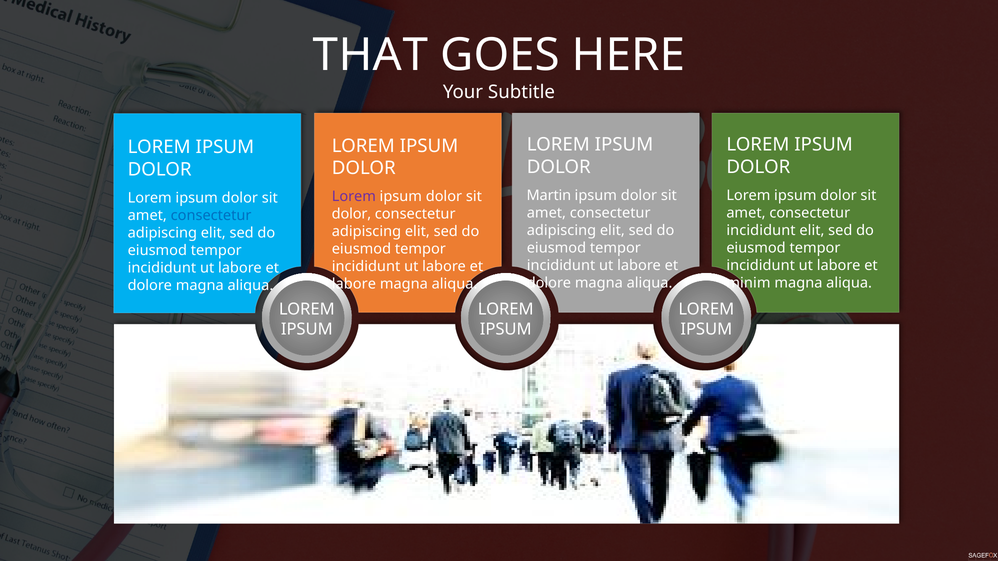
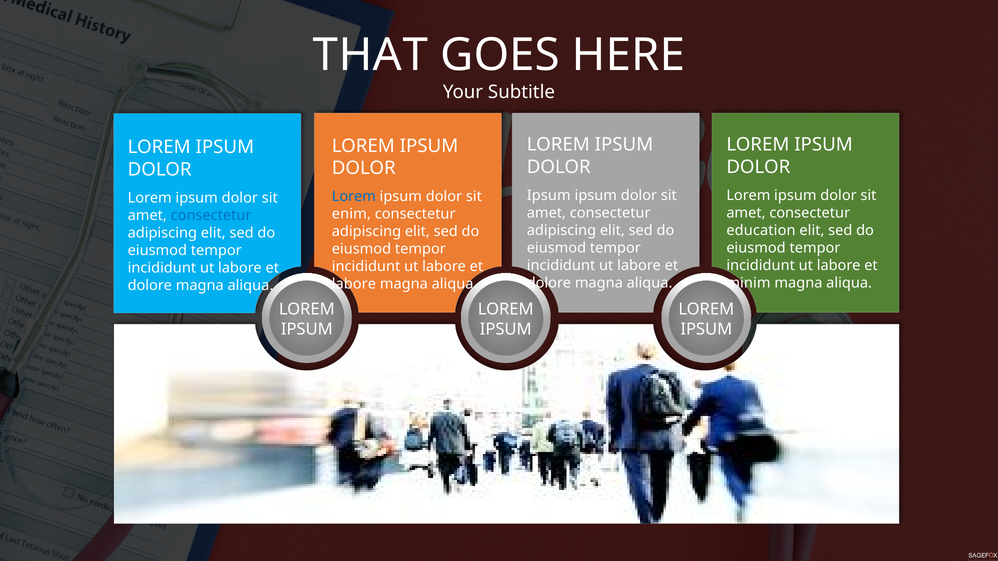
Martin: Martin -> Ipsum (549, 196)
Lorem colour: purple -> blue (354, 197)
dolor: dolor -> enim (351, 214)
incididunt: incididunt -> education (761, 231)
